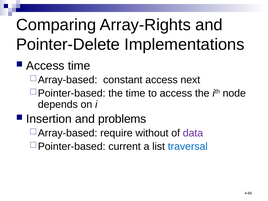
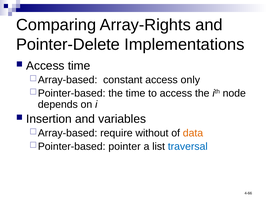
next: next -> only (190, 80)
problems: problems -> variables (122, 119)
data colour: purple -> orange (193, 133)
current: current -> pointer (125, 146)
